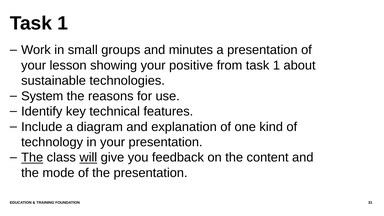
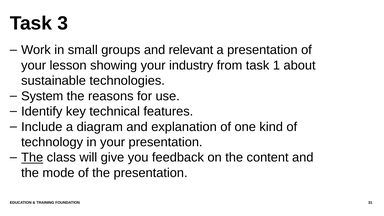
1: 1 -> 3 (63, 23)
minutes: minutes -> relevant (191, 50)
positive: positive -> industry (191, 65)
will underline: present -> none (88, 158)
